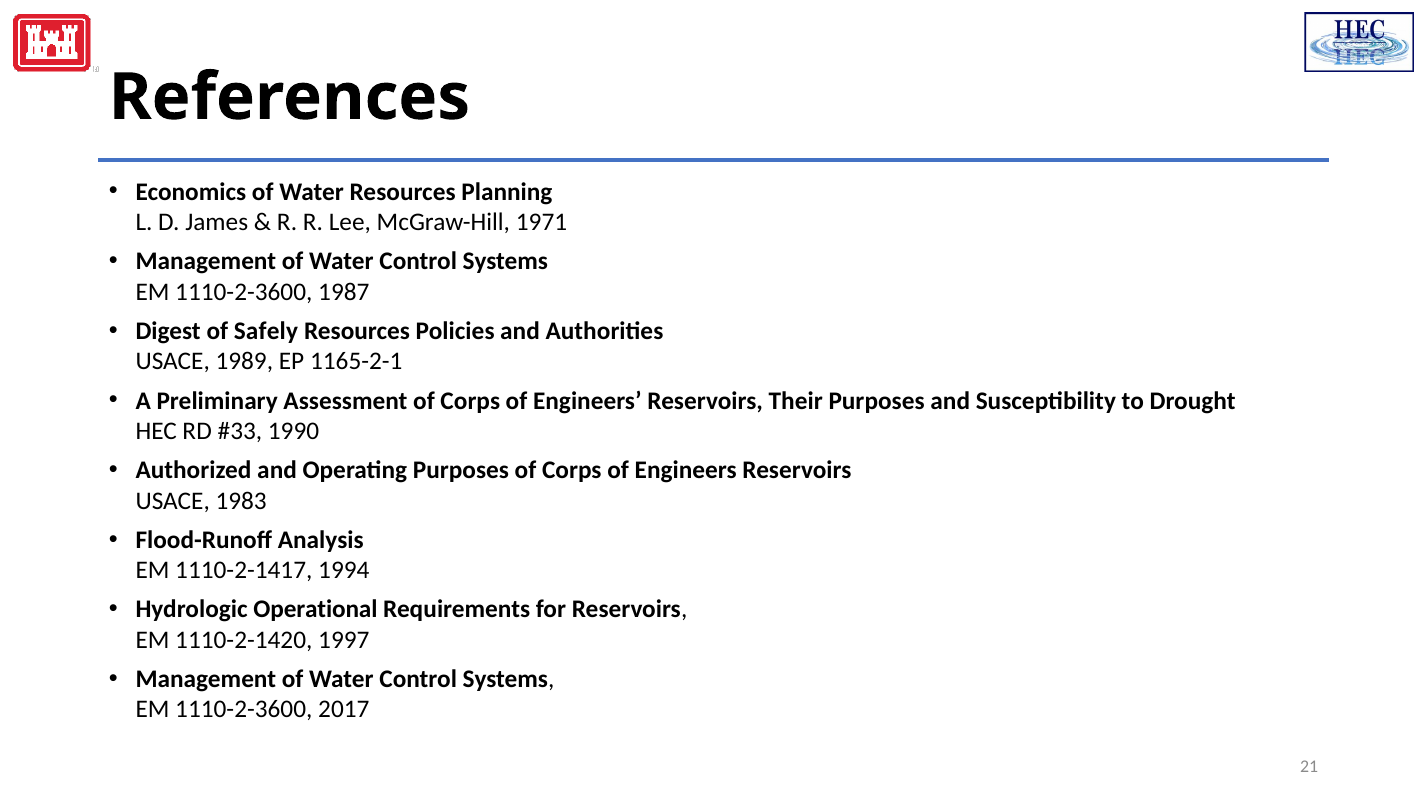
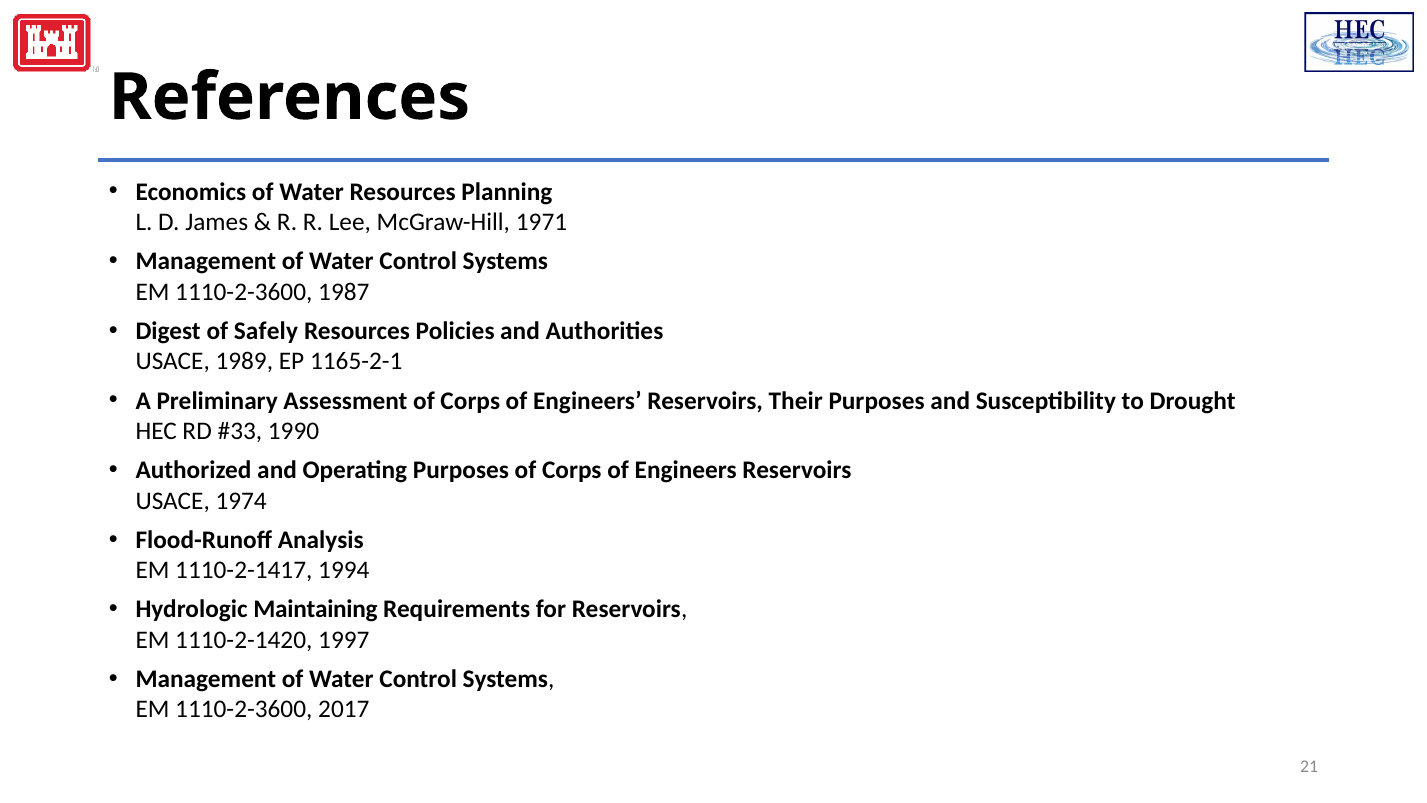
1983: 1983 -> 1974 (241, 501)
Operational: Operational -> Maintaining (315, 609)
